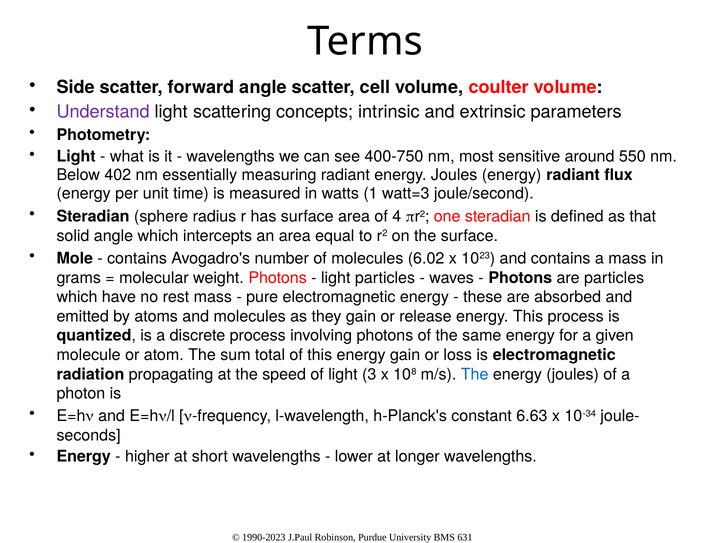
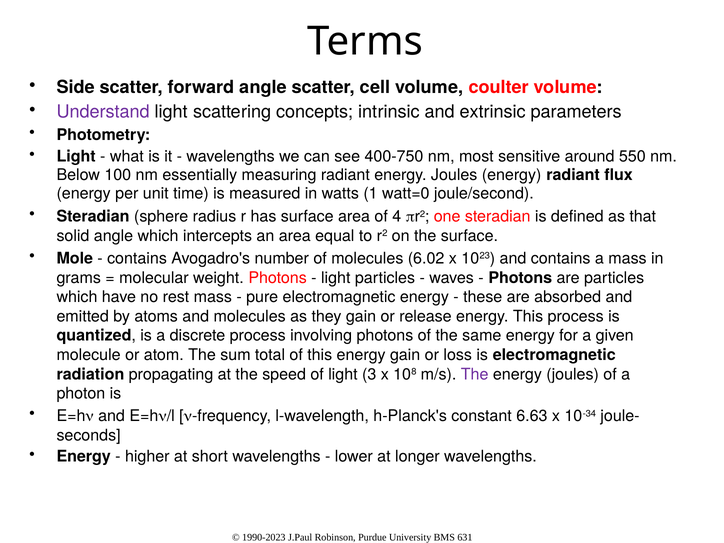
402: 402 -> 100 (118, 175)
watt=3: watt=3 -> watt=0 (406, 194)
The colour: blue -> purple (475, 374)
